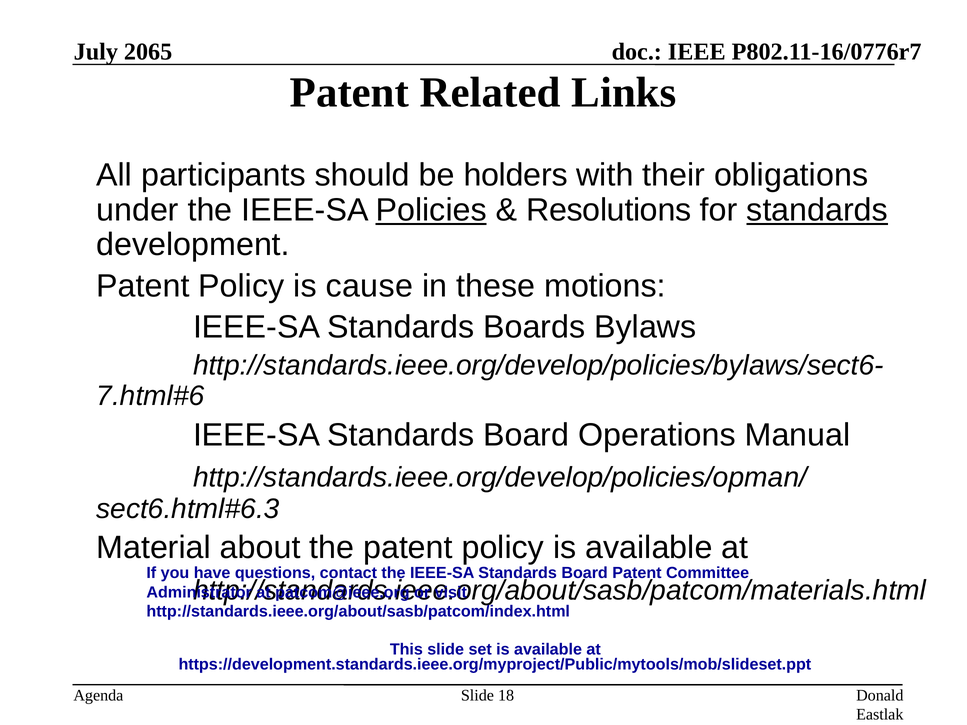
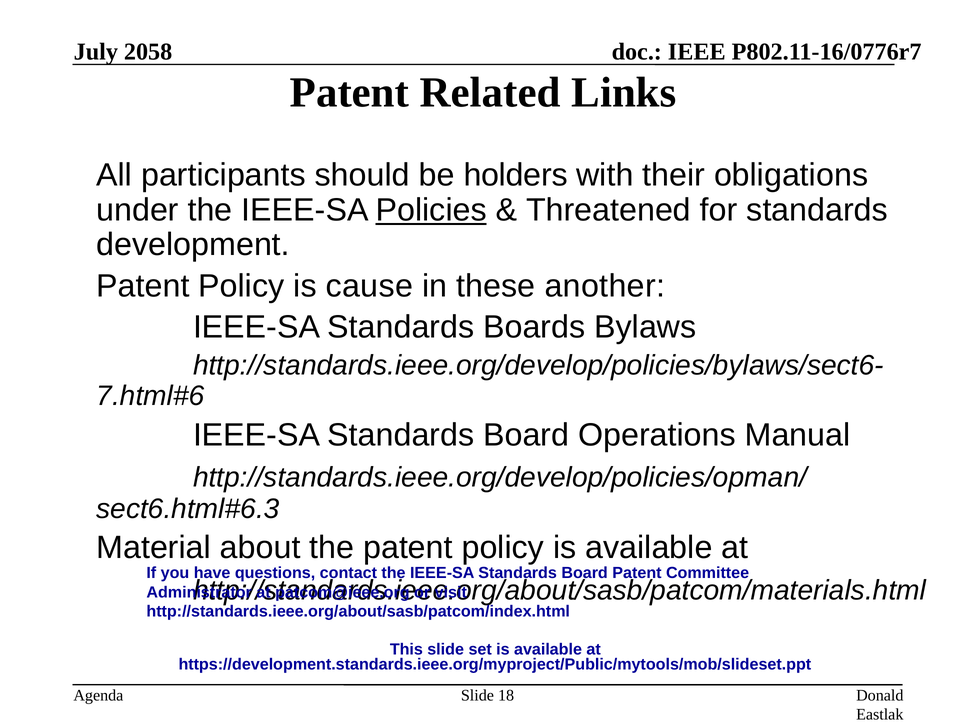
2065: 2065 -> 2058 (148, 52)
Resolutions: Resolutions -> Threatened (609, 210)
standards underline: present -> none (817, 210)
motions: motions -> another (605, 286)
